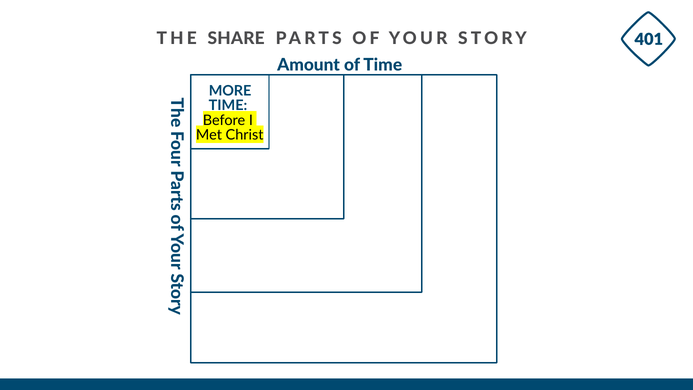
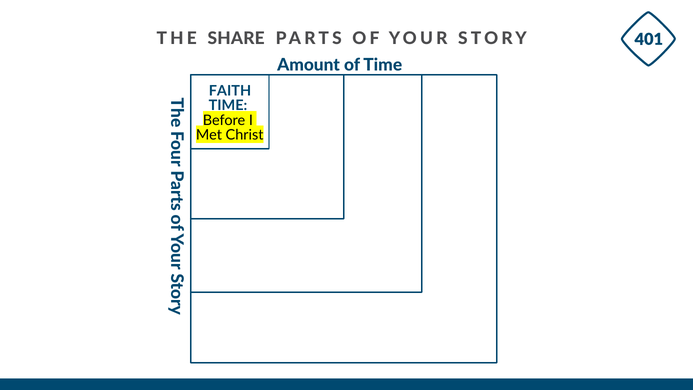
MORE: MORE -> FAITH (230, 91)
